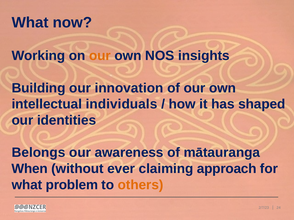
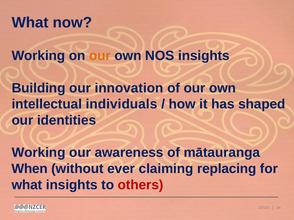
Belongs: Belongs -> Working (39, 153)
approach: approach -> replacing (227, 169)
what problem: problem -> insights (72, 185)
others colour: orange -> red (141, 185)
